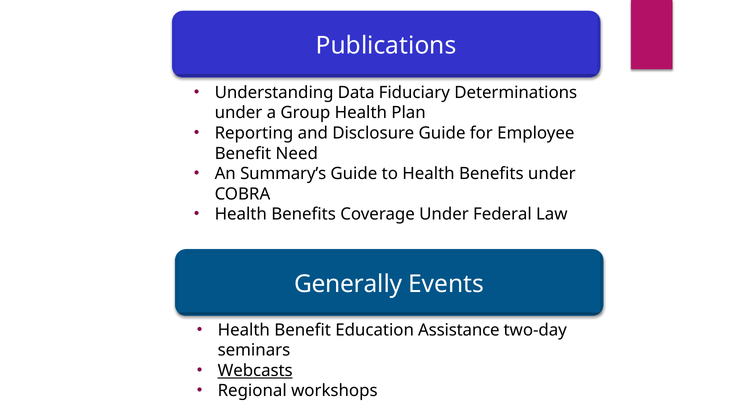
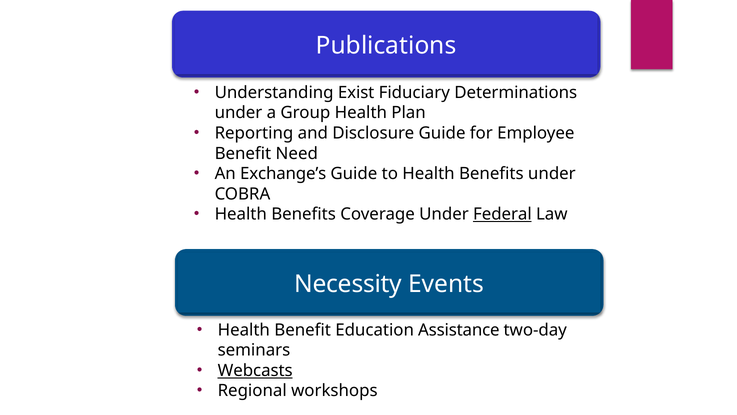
Data: Data -> Exist (356, 93)
Summary’s: Summary’s -> Exchange’s (283, 174)
Federal underline: none -> present (502, 214)
Generally: Generally -> Necessity (348, 284)
